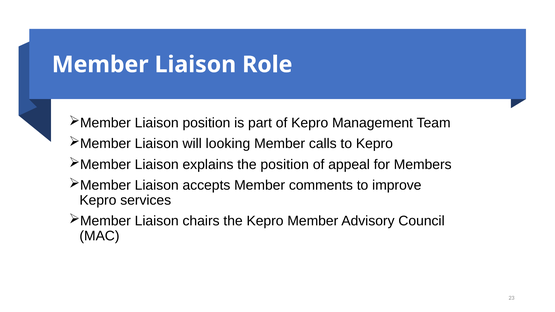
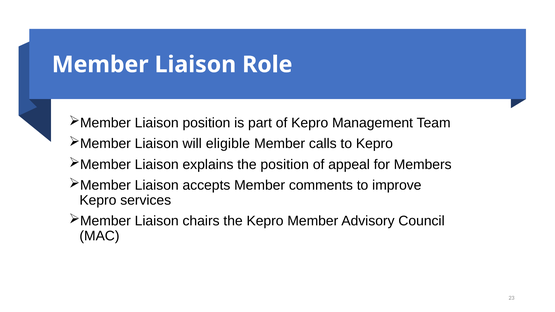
looking: looking -> eligible (228, 144)
